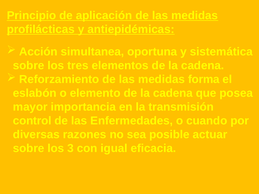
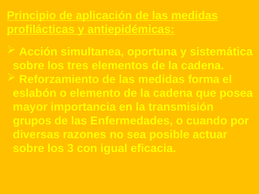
control: control -> grupos (32, 121)
